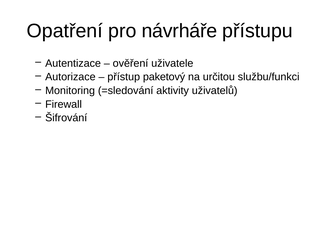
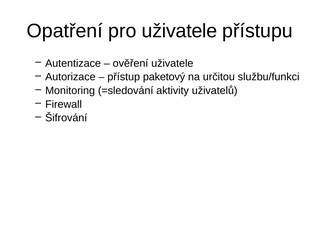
pro návrháře: návrháře -> uživatele (179, 31)
